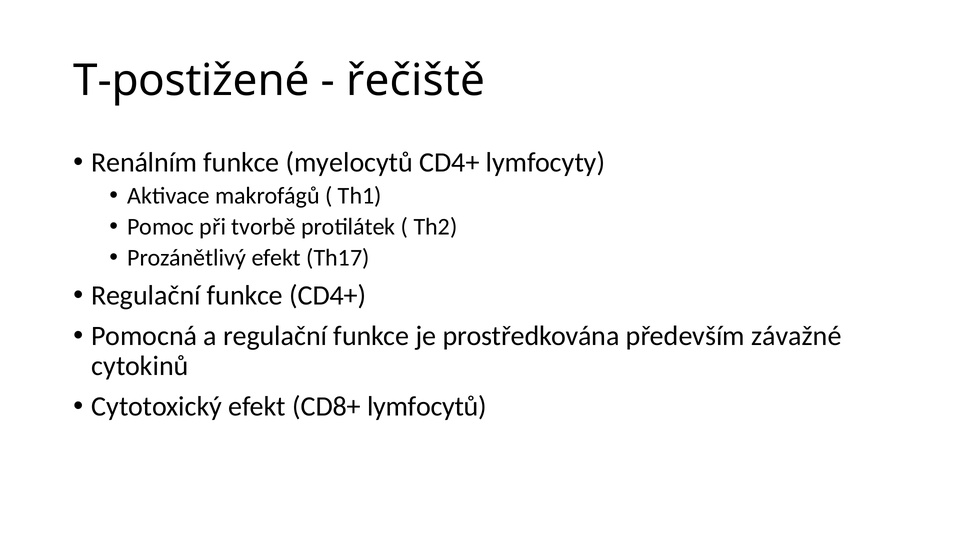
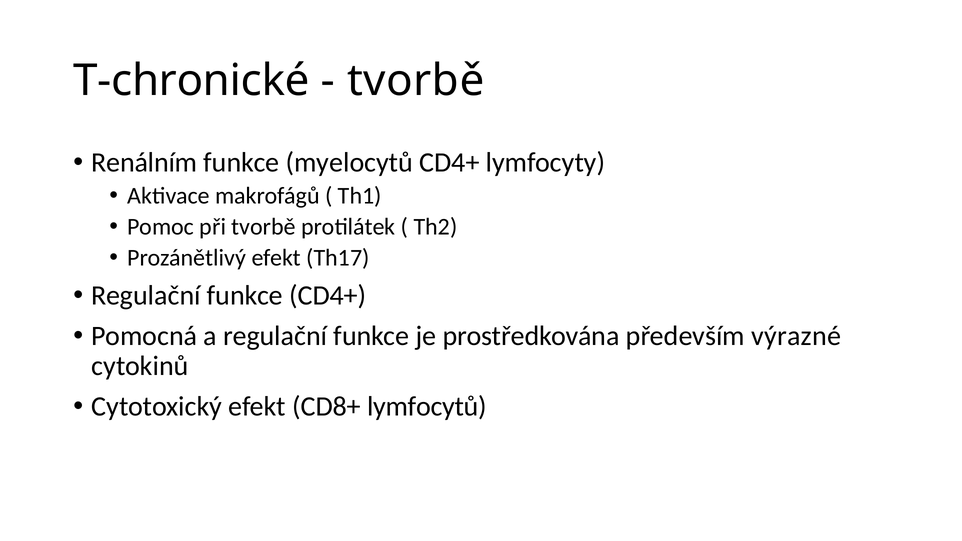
T-postižené: T-postižené -> T-chronické (191, 81)
řečiště: řečiště -> tvorbě (416, 81)
závažné: závažné -> výrazné (796, 336)
